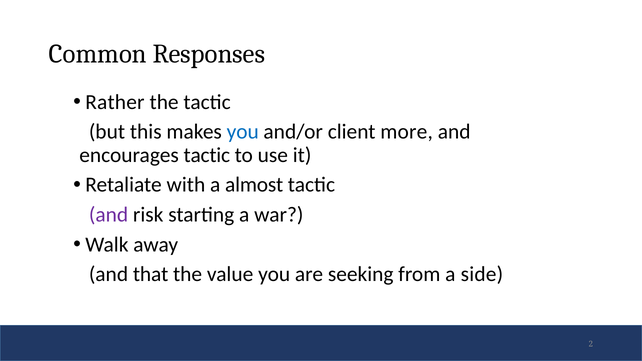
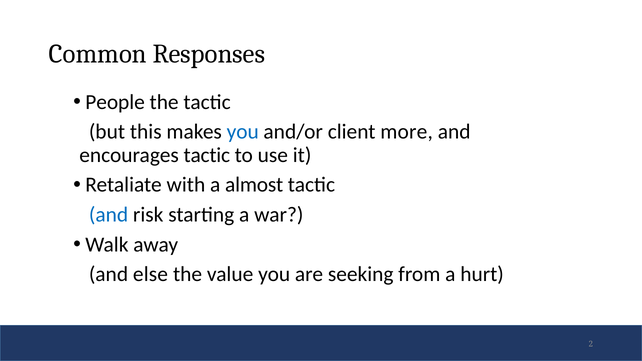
Rather: Rather -> People (115, 102)
and colour: purple -> blue (109, 215)
that: that -> else (150, 274)
side: side -> hurt (482, 274)
